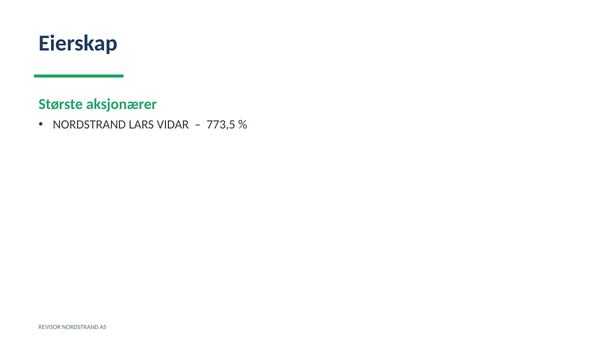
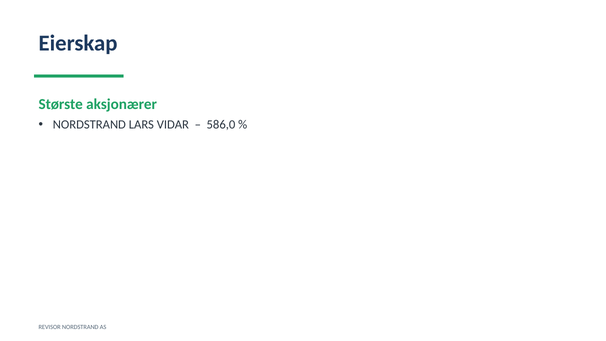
773,5: 773,5 -> 586,0 (221, 125)
